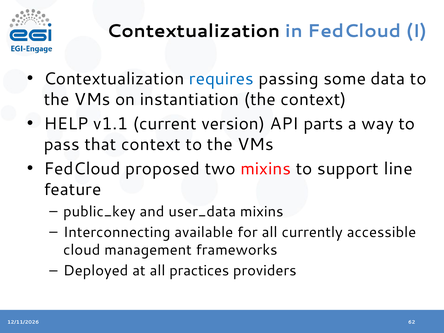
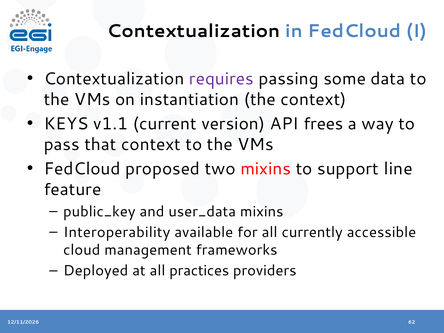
requires colour: blue -> purple (221, 79)
HELP: HELP -> KEYS (66, 124)
parts: parts -> frees (323, 124)
Interconnecting: Interconnecting -> Interoperability (117, 232)
